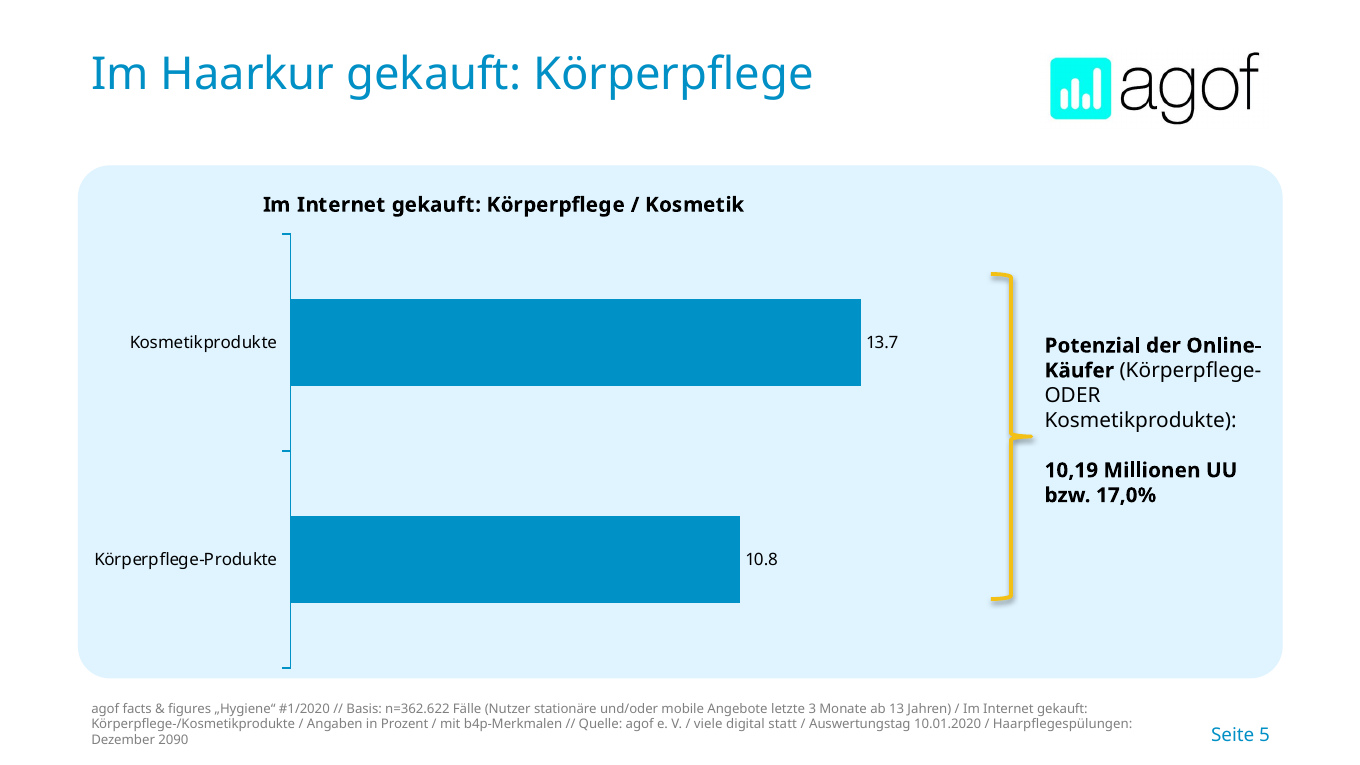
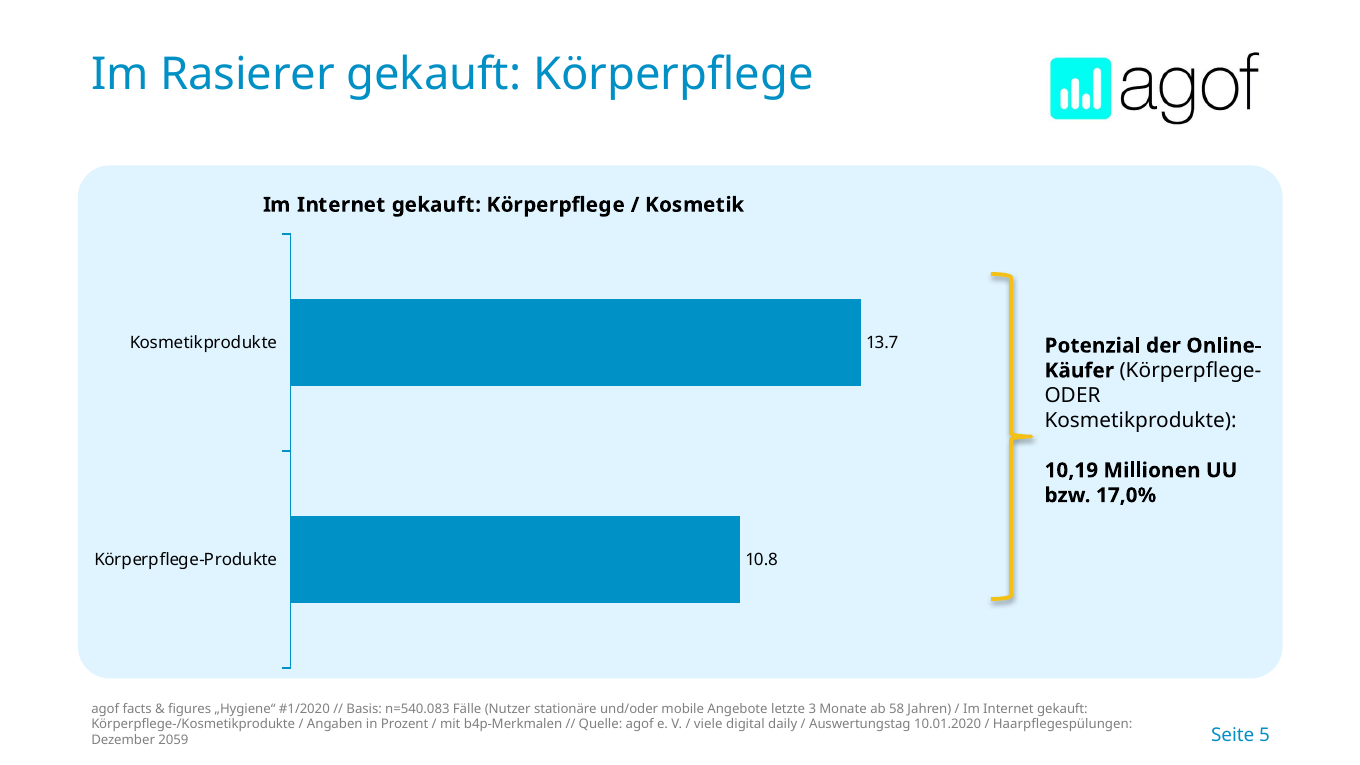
Haarkur: Haarkur -> Rasierer (248, 75)
n=362.622: n=362.622 -> n=540.083 (417, 709)
13: 13 -> 58 (897, 709)
statt: statt -> daily (783, 725)
2090: 2090 -> 2059 (173, 740)
